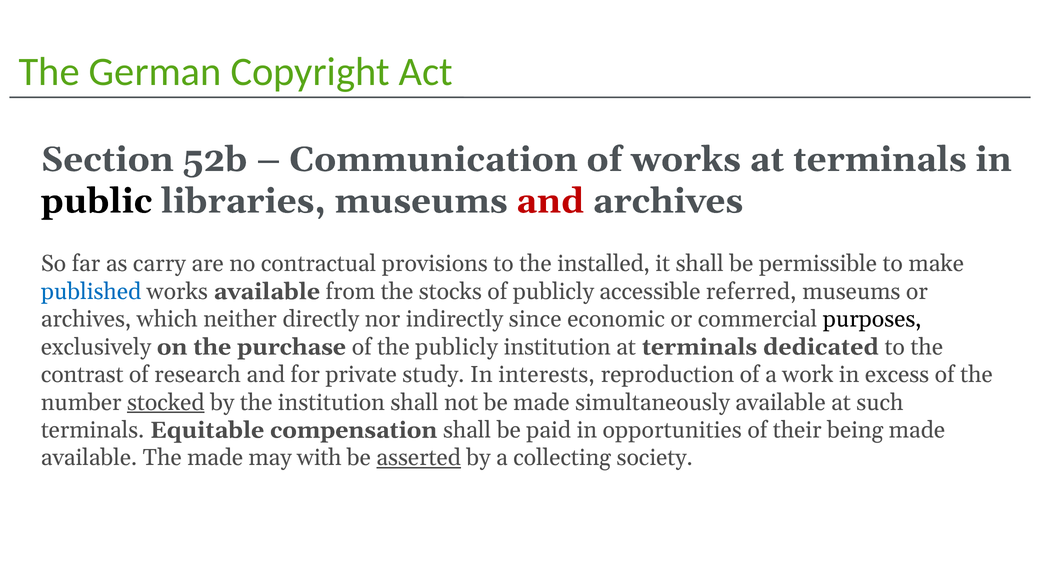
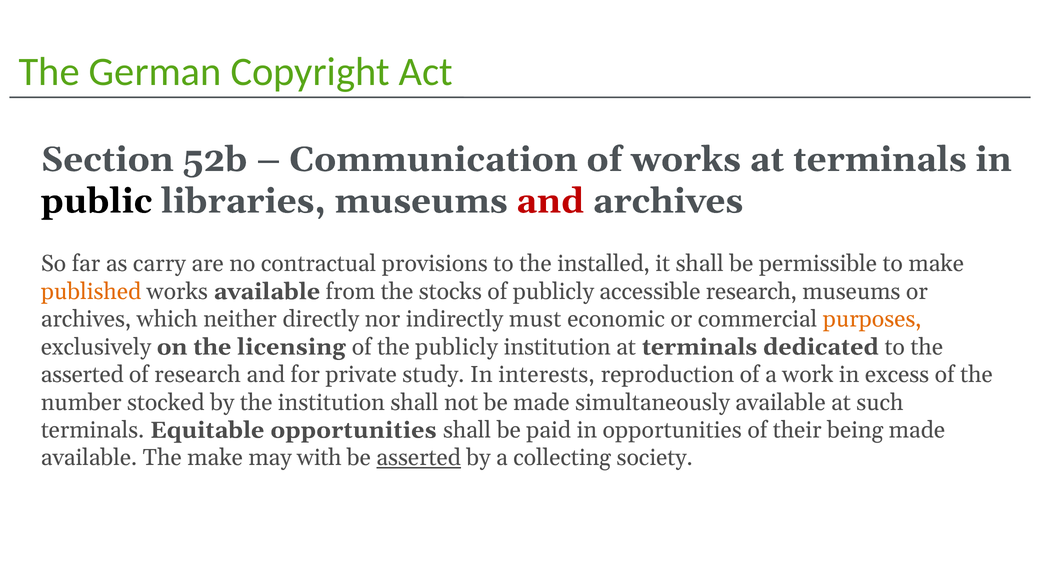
published colour: blue -> orange (91, 292)
accessible referred: referred -> research (751, 292)
since: since -> must (535, 320)
purposes colour: black -> orange (872, 320)
purchase: purchase -> licensing (291, 347)
contrast: contrast -> asserted (82, 375)
stocked underline: present -> none (166, 403)
Equitable compensation: compensation -> opportunities (353, 431)
The made: made -> make (215, 458)
